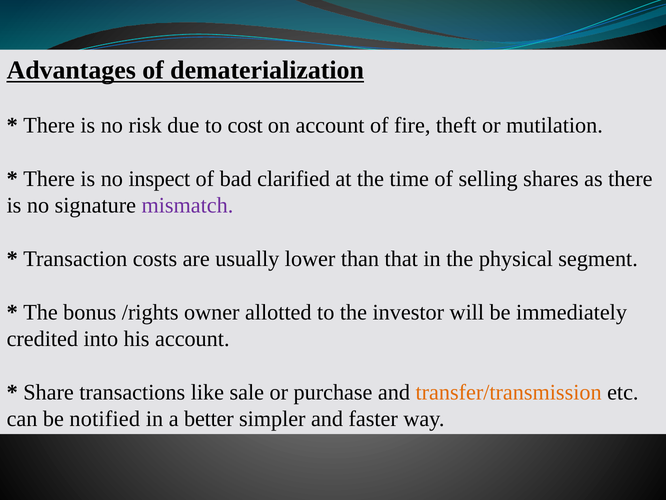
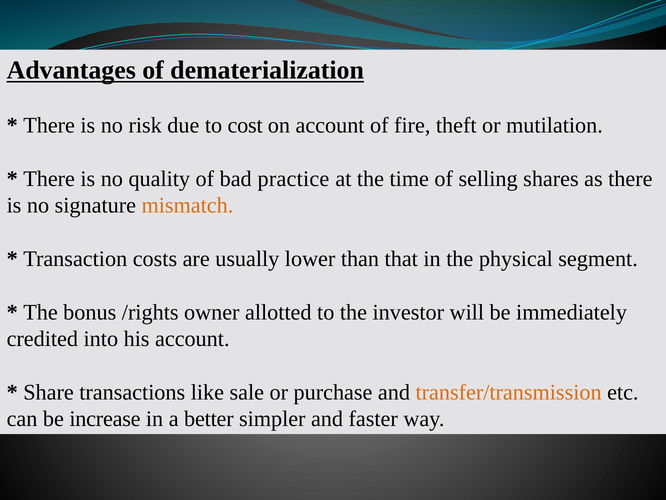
inspect: inspect -> quality (159, 179)
clarified: clarified -> practice (293, 179)
mismatch colour: purple -> orange (187, 205)
notified: notified -> increase (105, 419)
